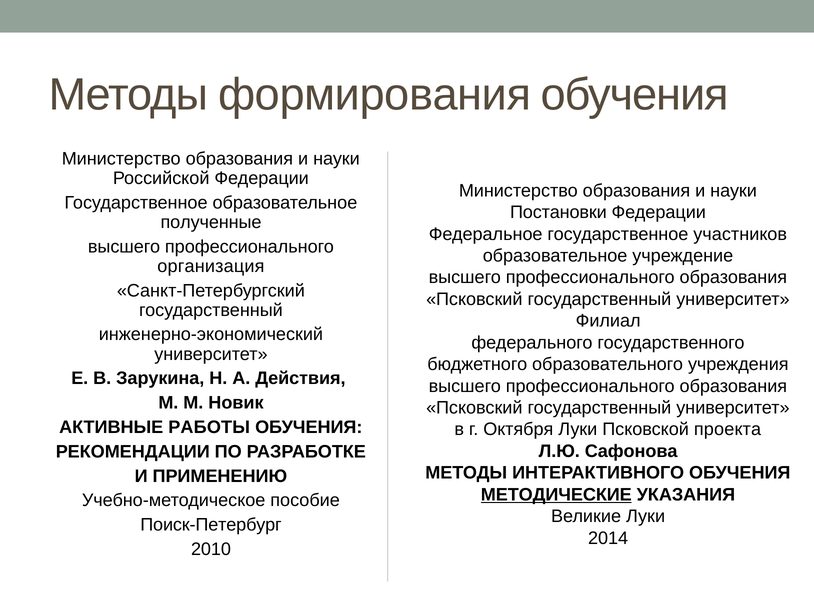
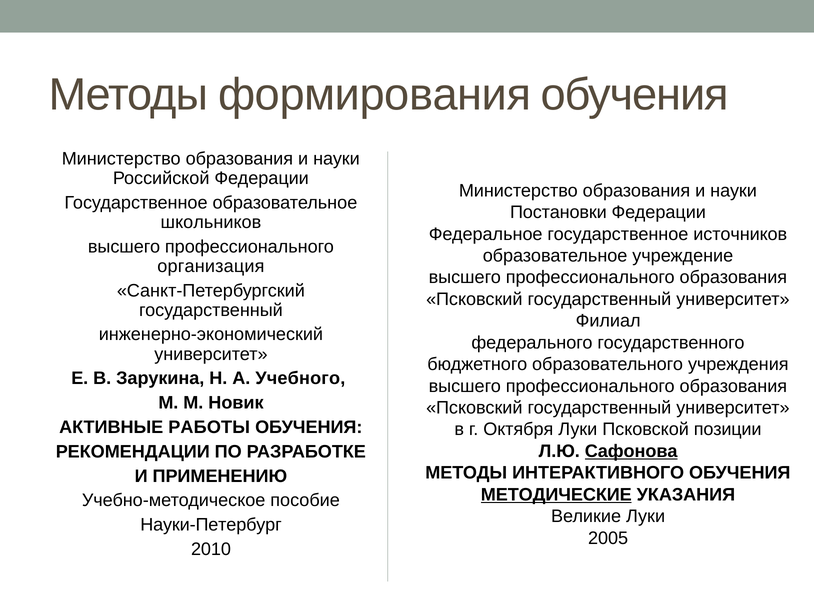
полученные: полученные -> школьников (211, 222)
участников: участников -> источников (740, 234)
Действия: Действия -> Учебного (300, 378)
проекта: проекта -> позиции (728, 429)
Сафонова underline: none -> present (631, 451)
Поиск-Петербург: Поиск-Петербург -> Науки-Петербург (211, 524)
2014: 2014 -> 2005 (608, 538)
